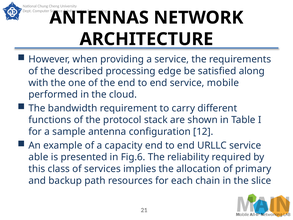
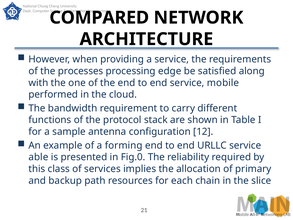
ANTENNAS: ANTENNAS -> COMPARED (99, 18)
described: described -> processes (81, 71)
capacity: capacity -> forming (124, 145)
Fig.6: Fig.6 -> Fig.0 (133, 157)
